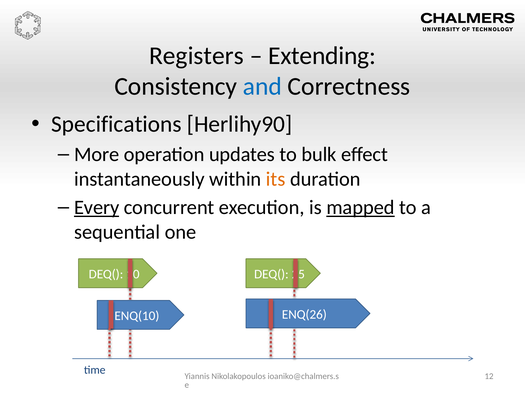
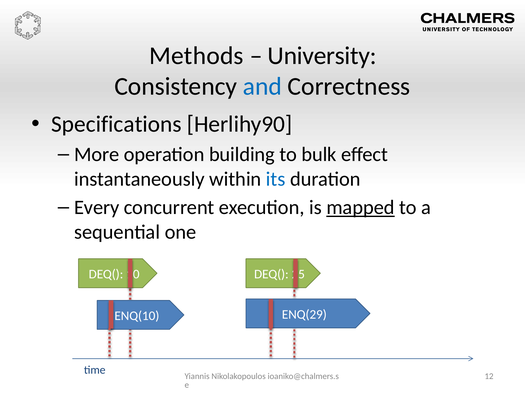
Registers: Registers -> Methods (196, 56)
Extending: Extending -> University (322, 56)
updates: updates -> building (242, 154)
its colour: orange -> blue (276, 179)
Every underline: present -> none (97, 207)
ENQ(26: ENQ(26 -> ENQ(29 (304, 314)
